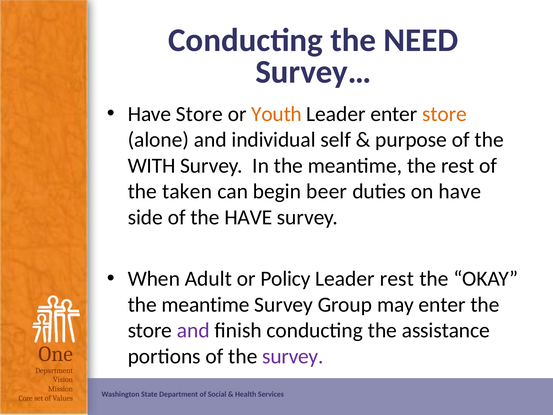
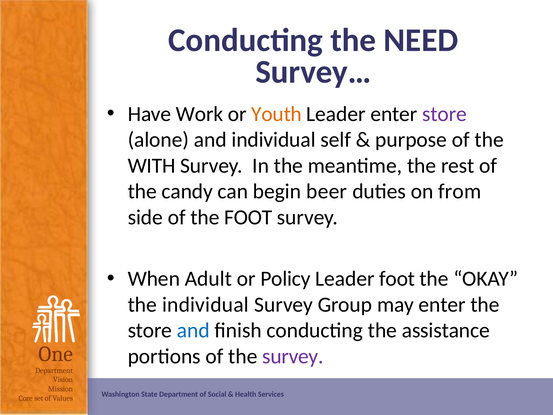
Have Store: Store -> Work (200, 114)
store colour: orange -> purple (444, 114)
taken: taken -> candy (187, 191)
on have: have -> from (460, 191)
the HAVE: HAVE -> FOOT (248, 217)
Leader rest: rest -> foot (397, 279)
meantime: meantime -> individual (205, 305)
and colour: purple -> blue (193, 330)
